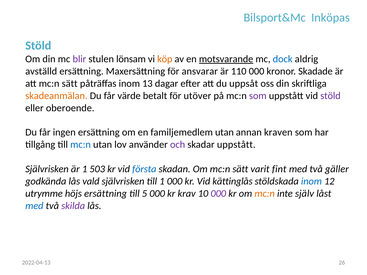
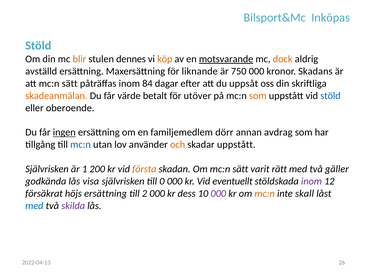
blir colour: purple -> orange (79, 59)
lönsam: lönsam -> dennes (131, 59)
dock colour: blue -> orange (283, 59)
ansvarar: ansvarar -> liknande (200, 71)
110: 110 -> 750 (239, 71)
Skadade: Skadade -> Skadans (315, 71)
13: 13 -> 84 (147, 84)
som colour: purple -> orange (258, 96)
stöld colour: purple -> blue (330, 96)
ingen underline: none -> present (64, 132)
familjemedlem utan: utan -> dörr (224, 132)
kraven: kraven -> avdrag (278, 132)
och colour: purple -> orange (178, 145)
503: 503 -> 200 (97, 169)
första colour: blue -> orange (144, 169)
fint: fint -> rätt (279, 169)
vald: vald -> visa (91, 181)
till 1: 1 -> 0 (162, 181)
kättinglås: kättinglås -> eventuellt (233, 181)
inom colour: blue -> purple (311, 181)
utrymme: utrymme -> försäkrat (44, 194)
5: 5 -> 2 (145, 194)
krav: krav -> dess (187, 194)
själv: själv -> skall (305, 194)
